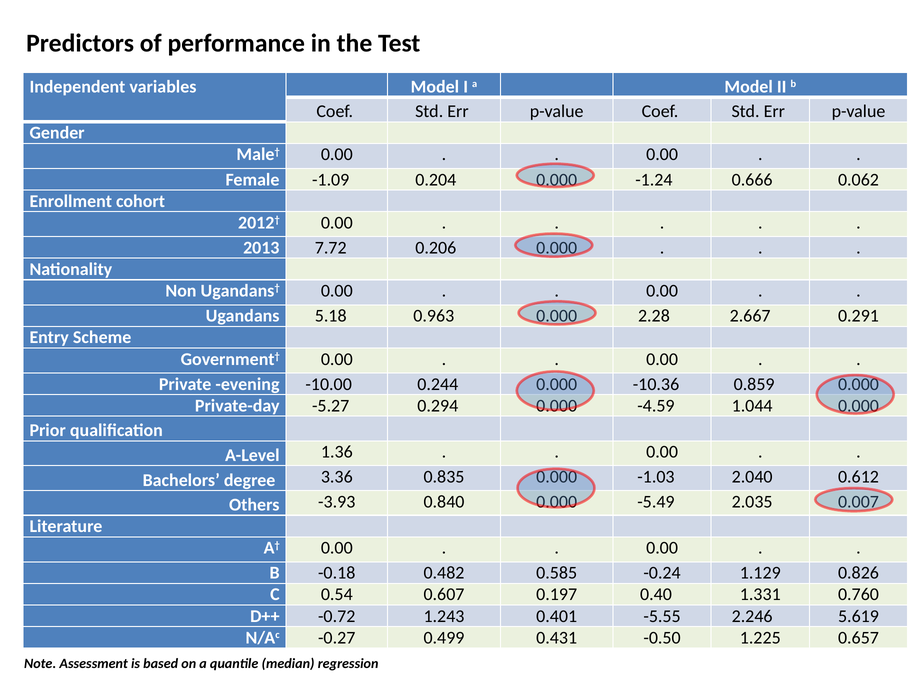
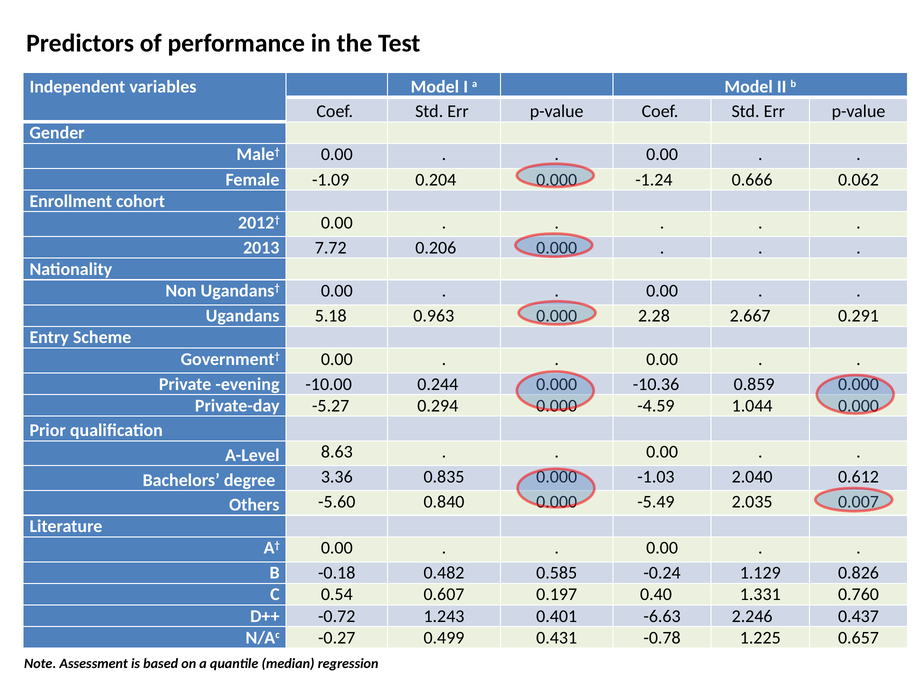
1.36: 1.36 -> 8.63 (337, 452)
-3.93: -3.93 -> -5.60 (337, 502)
-5.55: -5.55 -> -6.63 (662, 616)
5.619: 5.619 -> 0.437 (858, 616)
-0.50: -0.50 -> -0.78 (662, 638)
